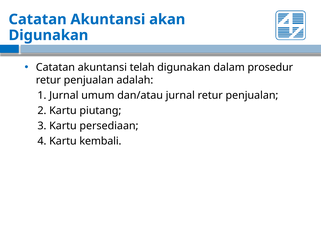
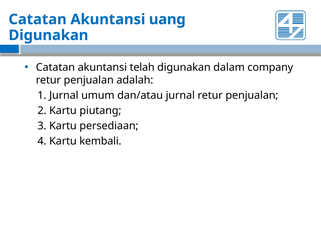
akan: akan -> uang (167, 19)
prosedur: prosedur -> company (270, 68)
